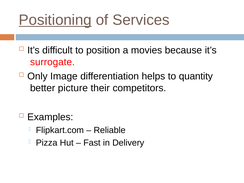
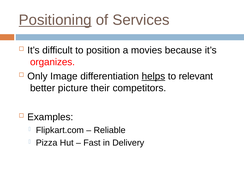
surrogate: surrogate -> organizes (52, 62)
helps underline: none -> present (153, 76)
quantity: quantity -> relevant (196, 76)
